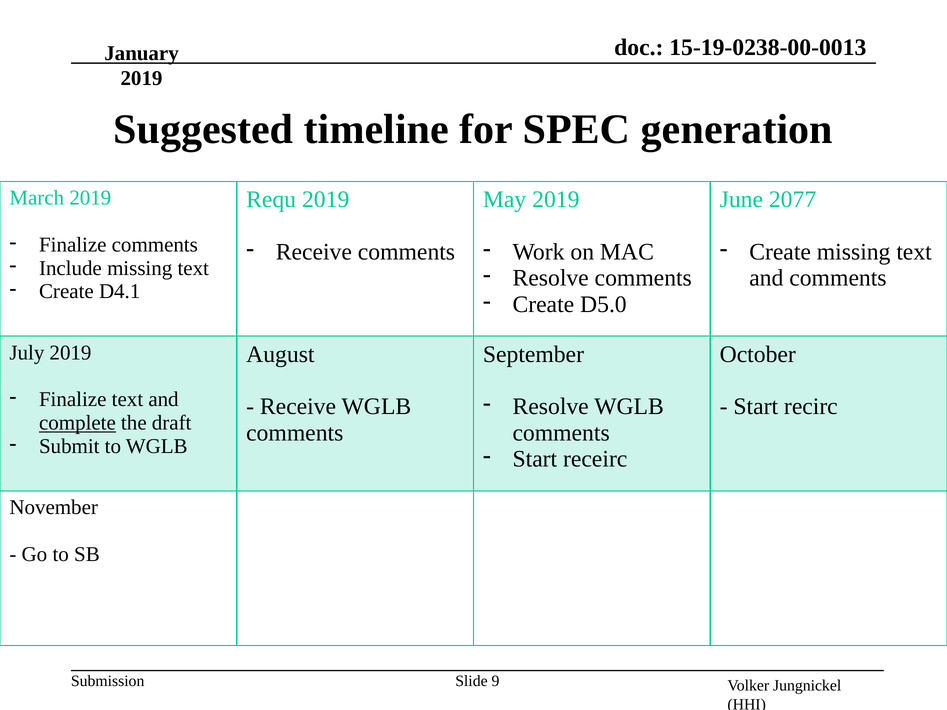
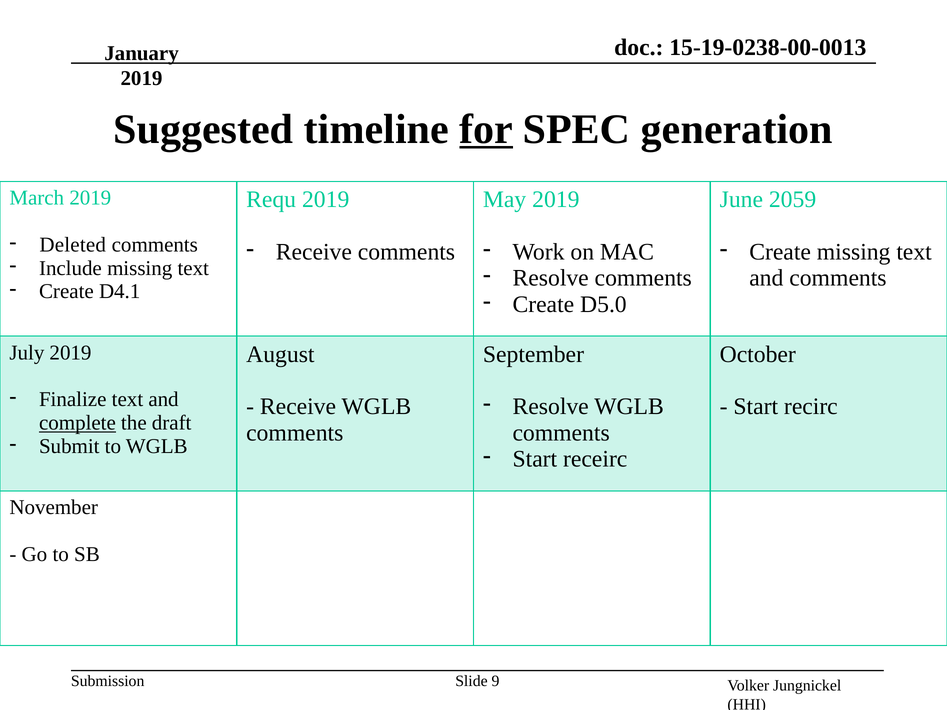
for underline: none -> present (486, 129)
2077: 2077 -> 2059 (793, 200)
Finalize: Finalize -> Deleted (73, 245)
